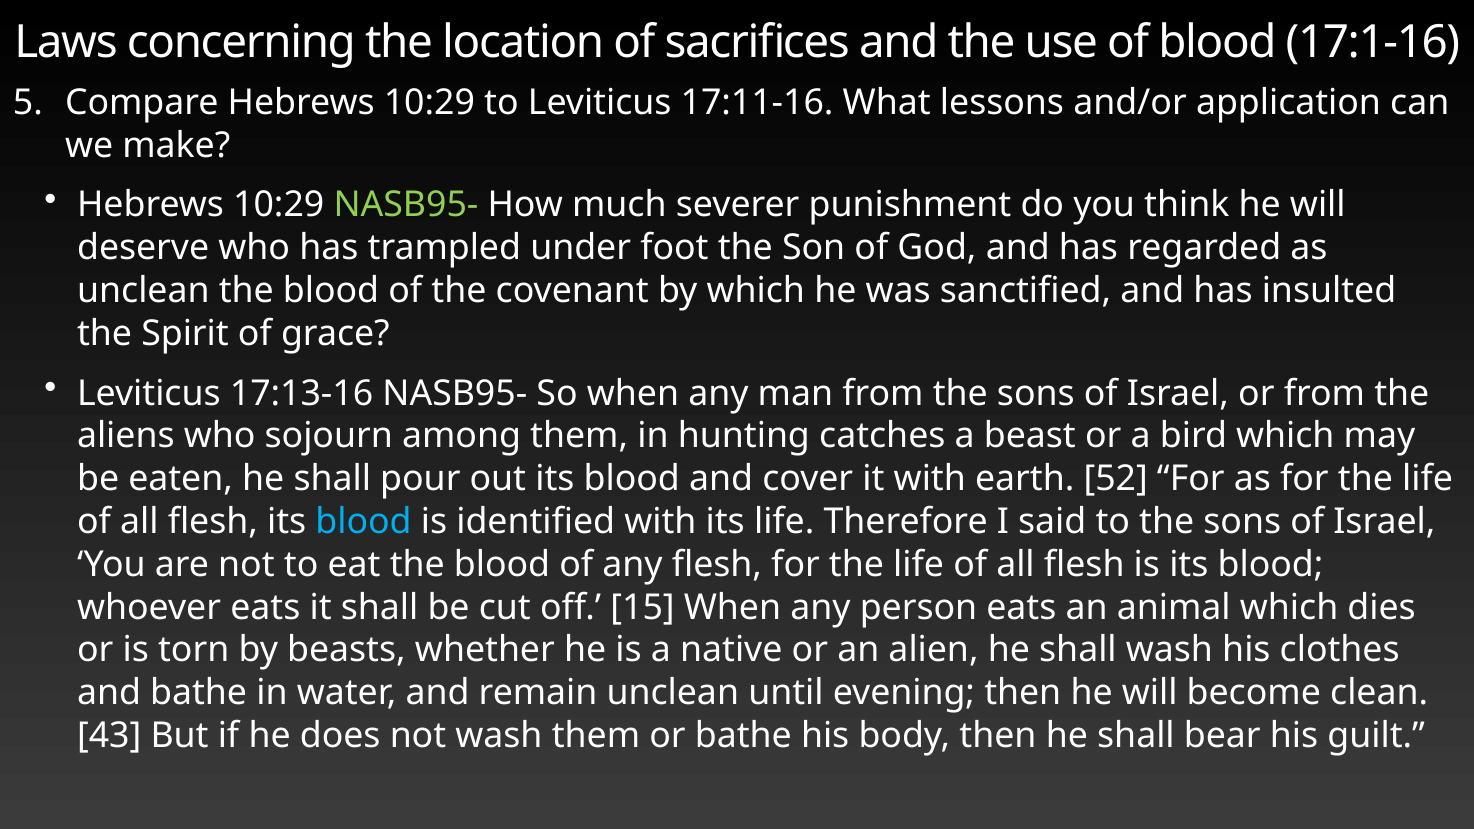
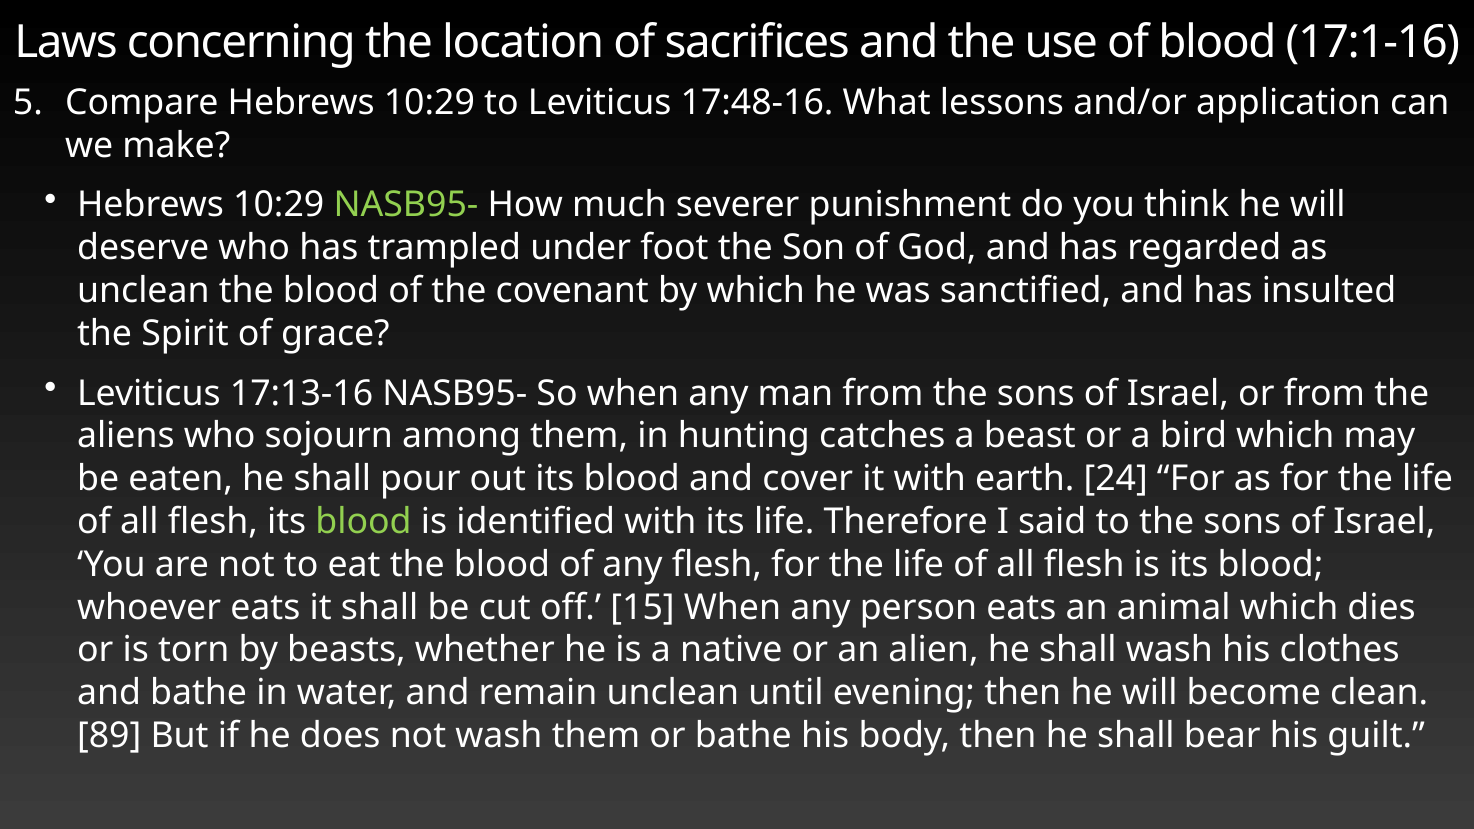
17:11-16: 17:11-16 -> 17:48-16 (757, 103)
52: 52 -> 24 (1116, 479)
blood colour: light blue -> light green (364, 522)
43: 43 -> 89 (109, 736)
